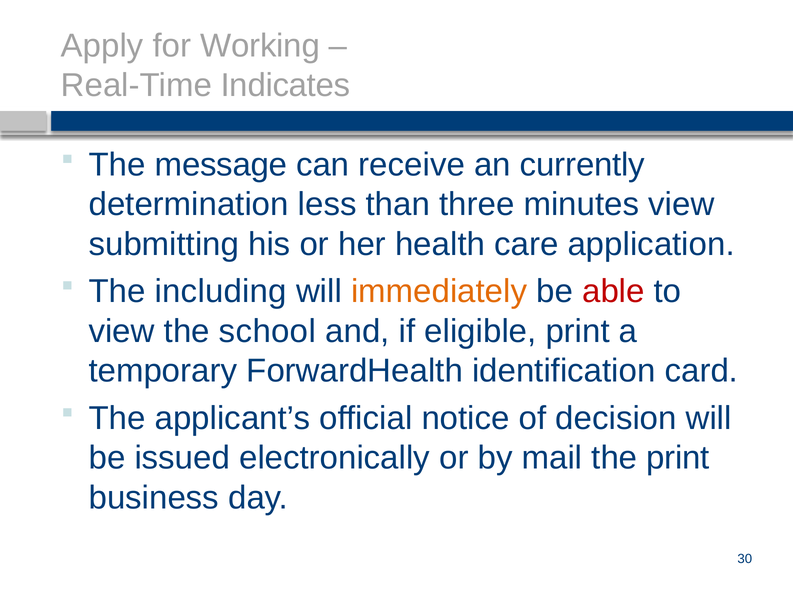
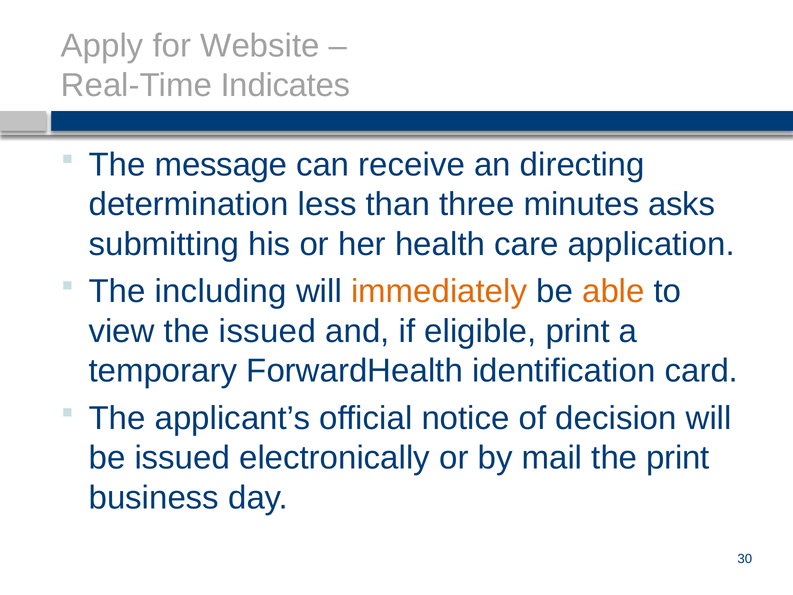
Working: Working -> Website (260, 46)
currently: currently -> directing (582, 165)
minutes view: view -> asks (682, 204)
able colour: red -> orange (613, 291)
the school: school -> issued (267, 331)
